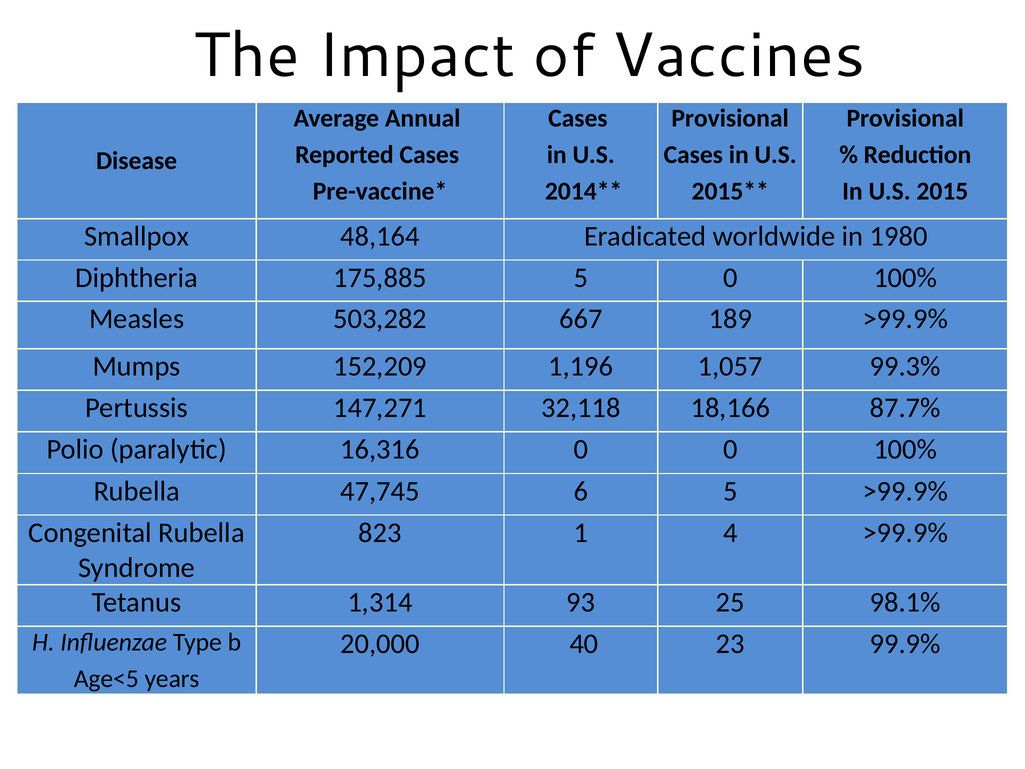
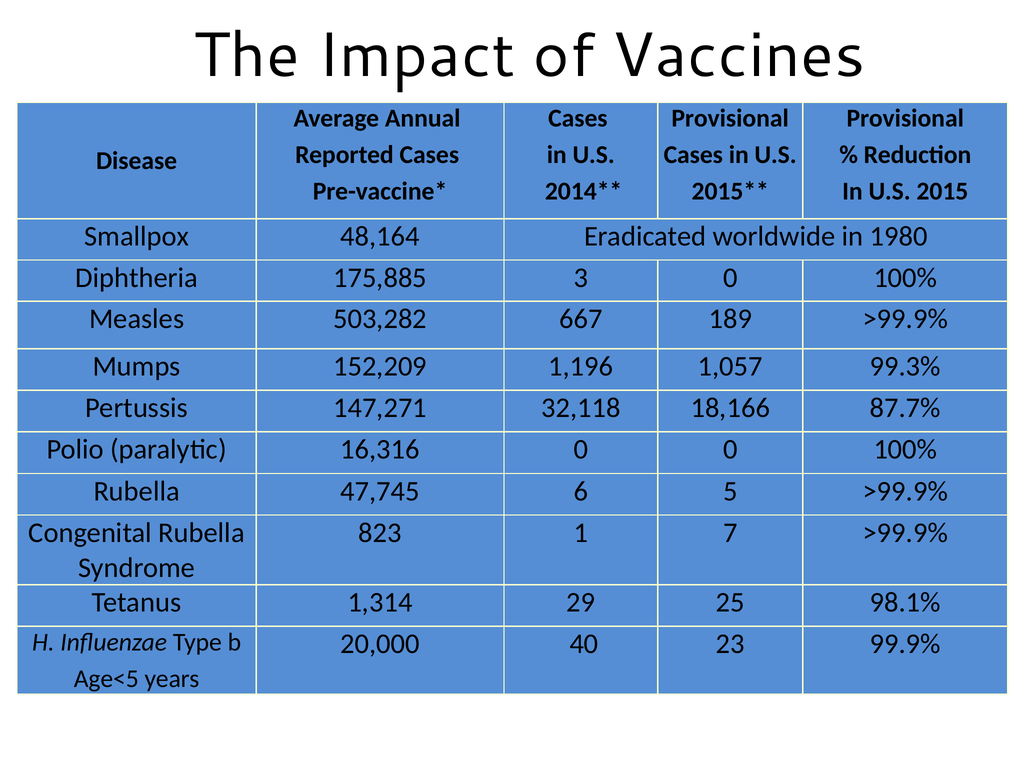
175,885 5: 5 -> 3 (581, 278)
4: 4 -> 7 (730, 533)
93: 93 -> 29 (581, 602)
